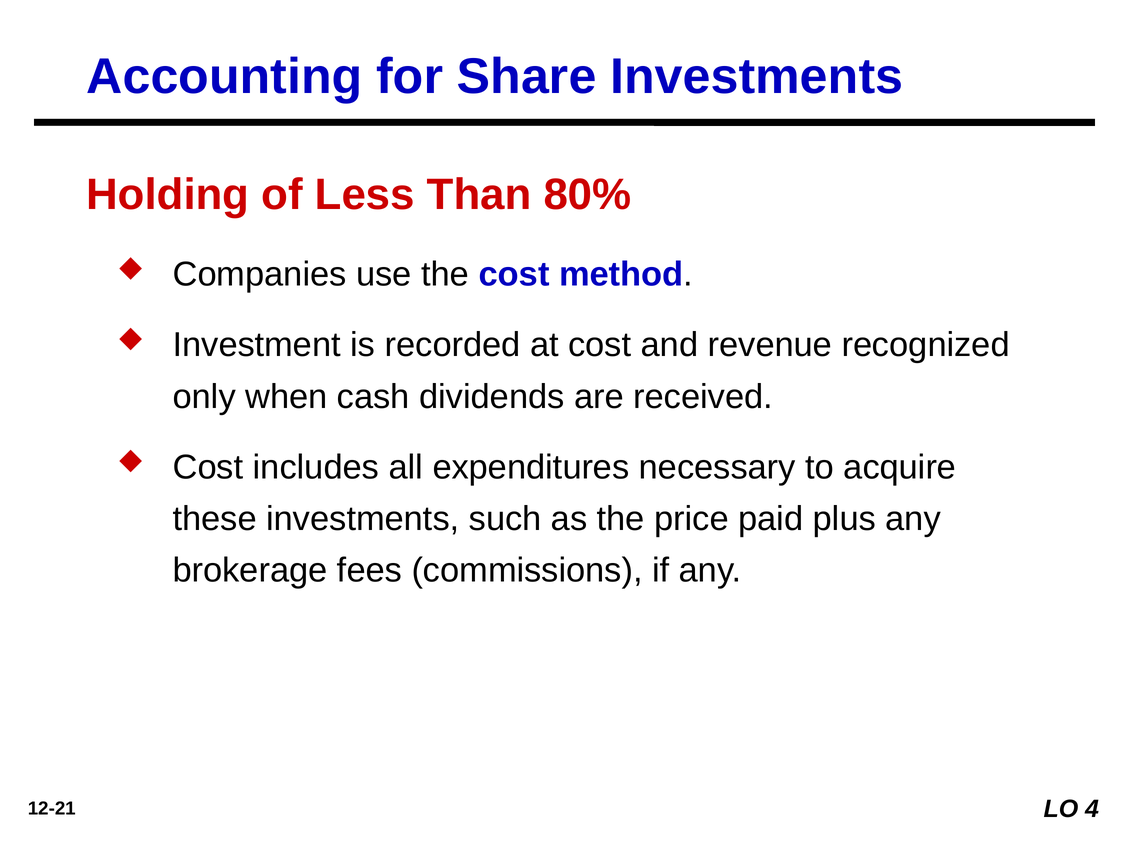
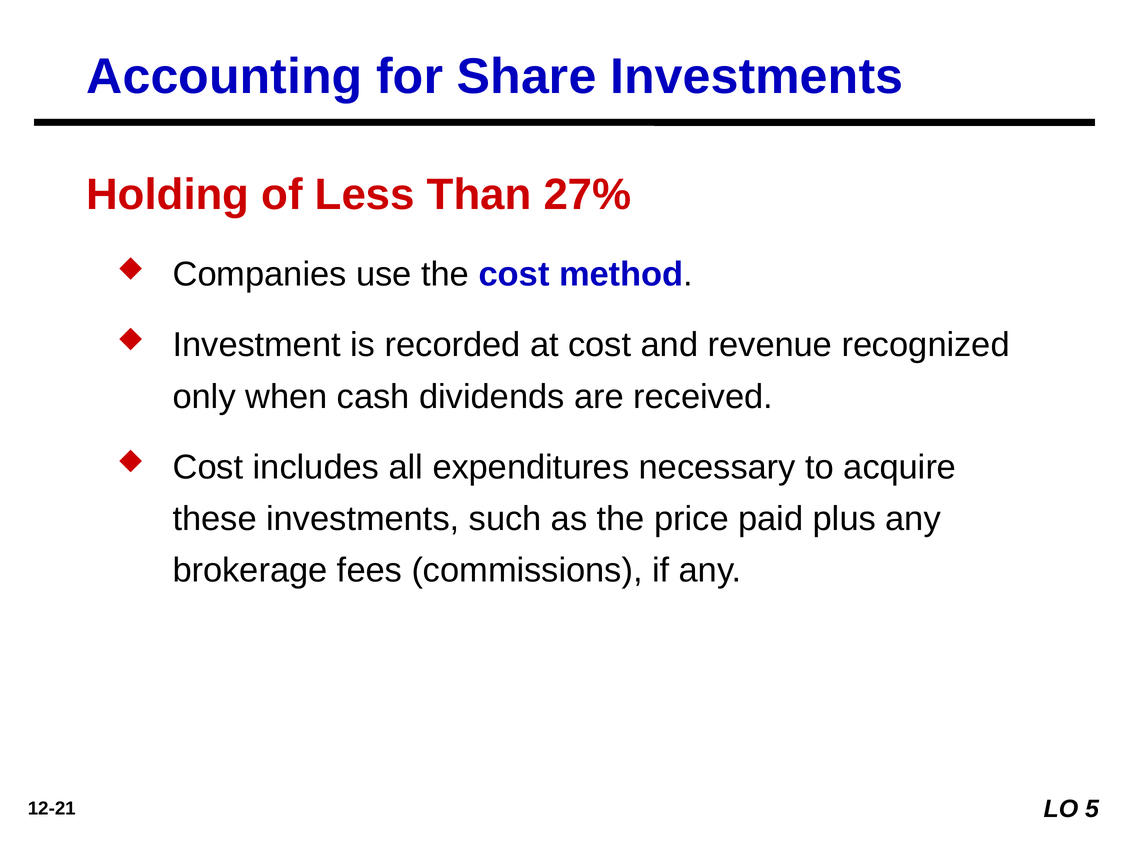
80%: 80% -> 27% (587, 195)
4: 4 -> 5 (1092, 809)
